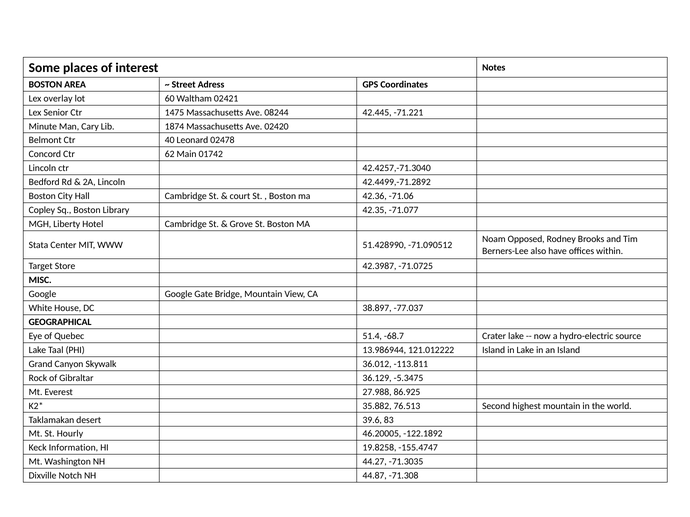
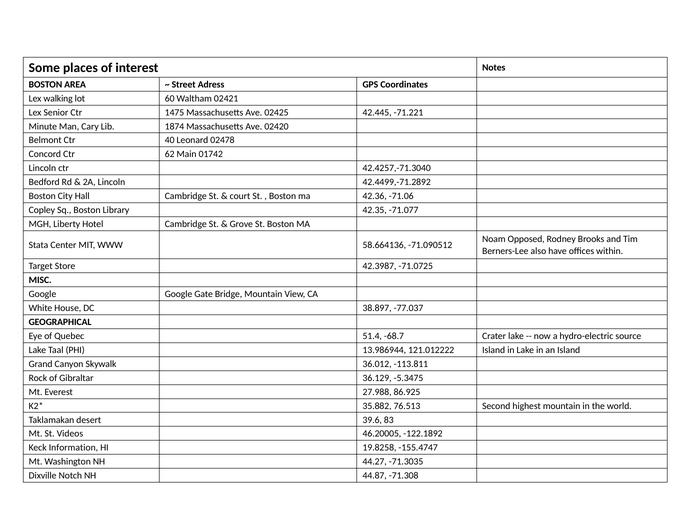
overlay: overlay -> walking (58, 98)
08244: 08244 -> 02425 (276, 112)
51.428990: 51.428990 -> 58.664136 (384, 245)
Hourly: Hourly -> Videos (70, 434)
